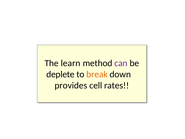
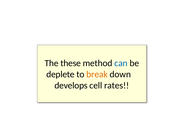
learn: learn -> these (71, 63)
can colour: purple -> blue (121, 63)
provides: provides -> develops (71, 85)
